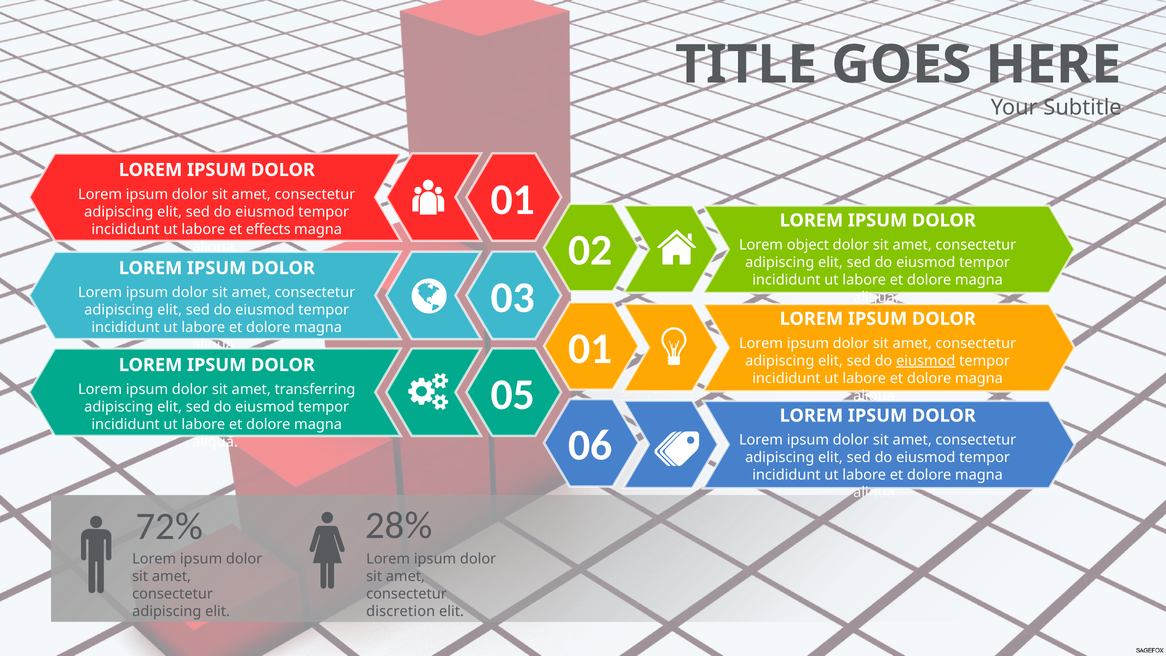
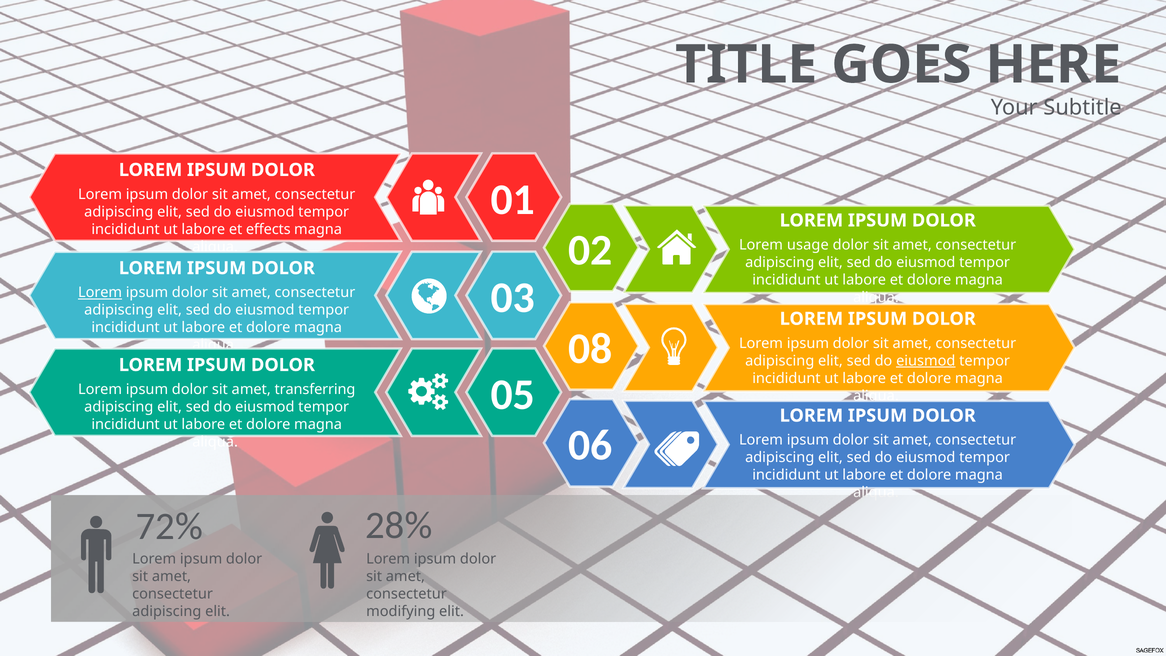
object: object -> usage (808, 245)
Lorem underline: none -> present (100, 293)
01: 01 -> 08 (590, 349)
discretion: discretion -> modifying (401, 611)
